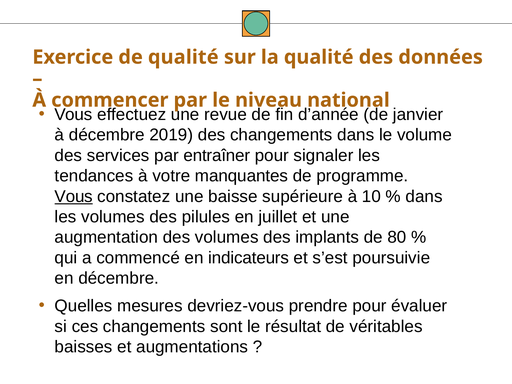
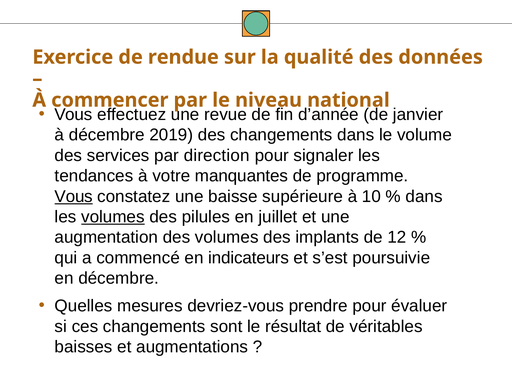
de qualité: qualité -> rendue (183, 57)
entraîner: entraîner -> direction (217, 155)
volumes underline: none -> present (113, 217)
80: 80 -> 12 (397, 237)
